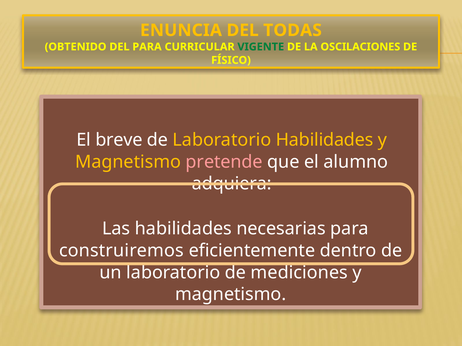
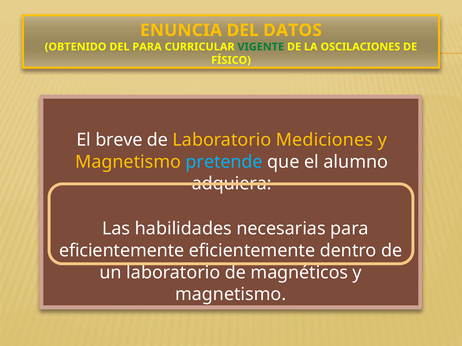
TODAS: TODAS -> DATOS (293, 30)
Laboratorio Habilidades: Habilidades -> Mediciones (324, 140)
pretende colour: pink -> light blue (224, 162)
construiremos: construiremos -> eficientemente (122, 251)
mediciones: mediciones -> magnéticos (299, 273)
